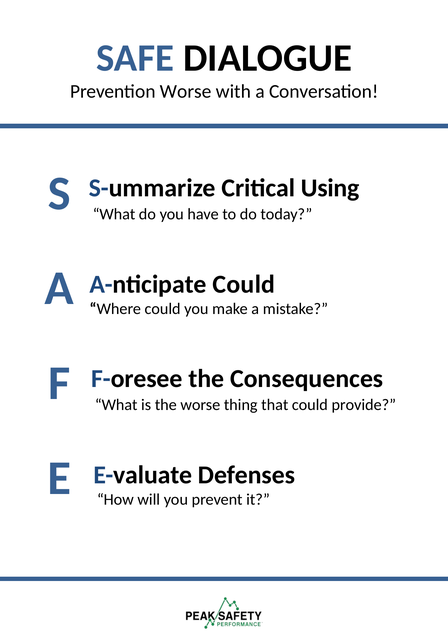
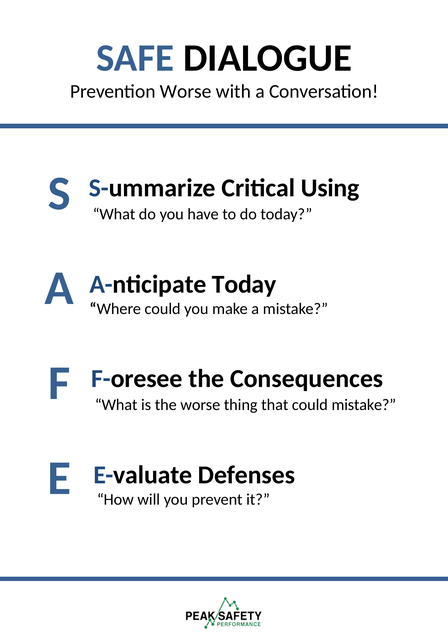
A-nticipate Could: Could -> Today (244, 284)
could provide: provide -> mistake (364, 405)
